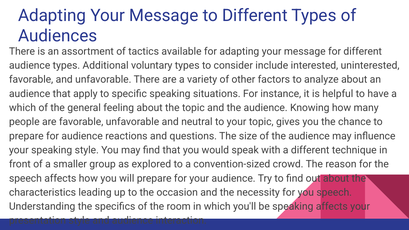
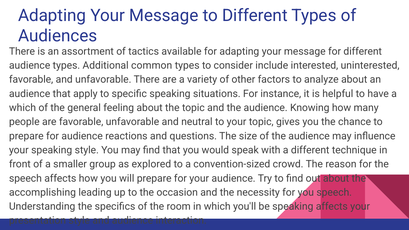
voluntary: voluntary -> common (152, 66)
characteristics: characteristics -> accomplishing (42, 192)
